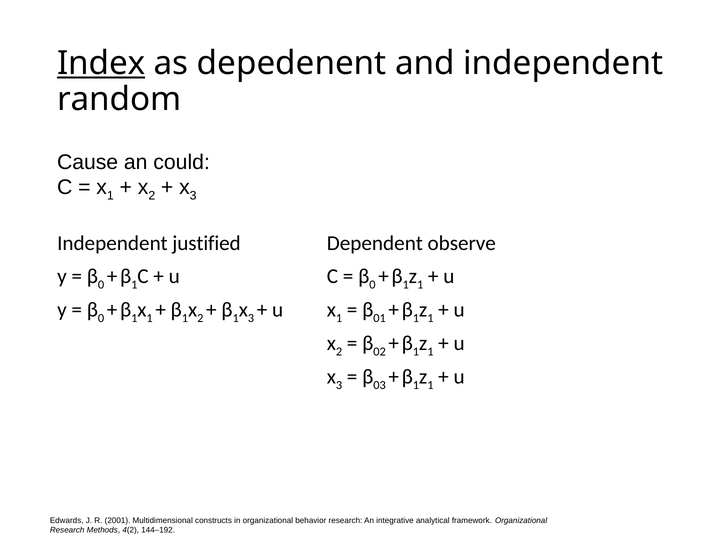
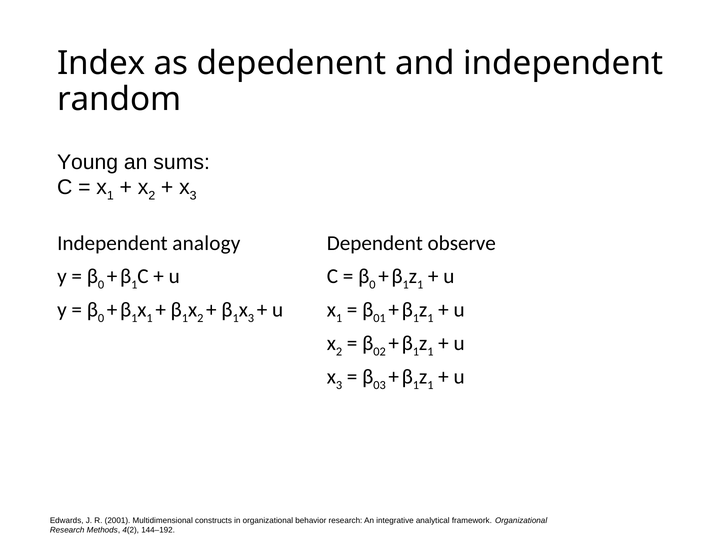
Index underline: present -> none (101, 63)
Cause: Cause -> Young (88, 162)
could: could -> sums (182, 162)
justified: justified -> analogy (206, 244)
